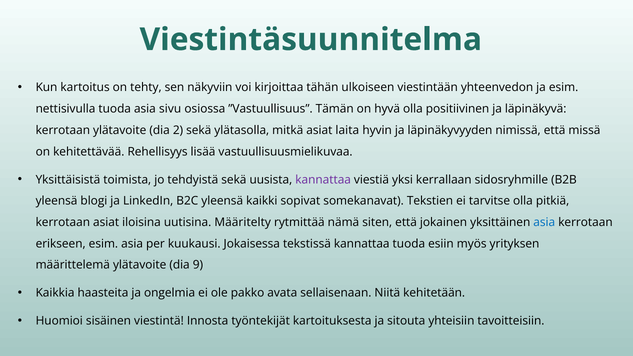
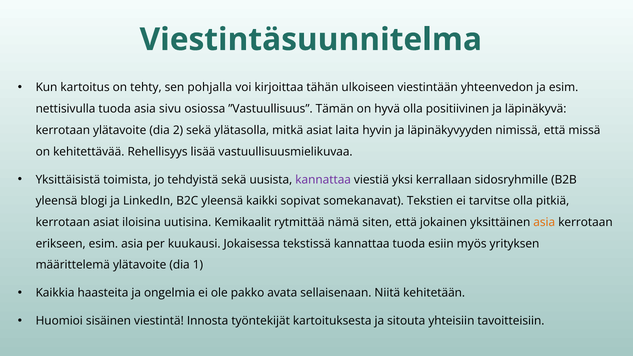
näkyviin: näkyviin -> pohjalla (210, 88)
Määritelty: Määritelty -> Kemikaalit (243, 222)
asia colour: blue -> orange (544, 222)
9: 9 -> 1 (198, 265)
